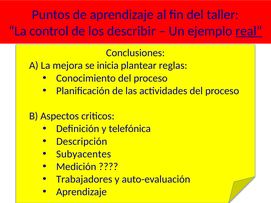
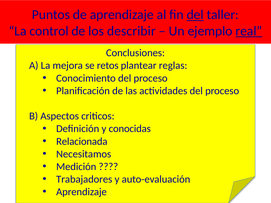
del underline: none -> present (195, 15)
inicia: inicia -> retos (108, 66)
telefónica: telefónica -> conocidas (130, 129)
Descripción: Descripción -> Relacionada (82, 142)
Subyacentes: Subyacentes -> Necesitamos (84, 154)
